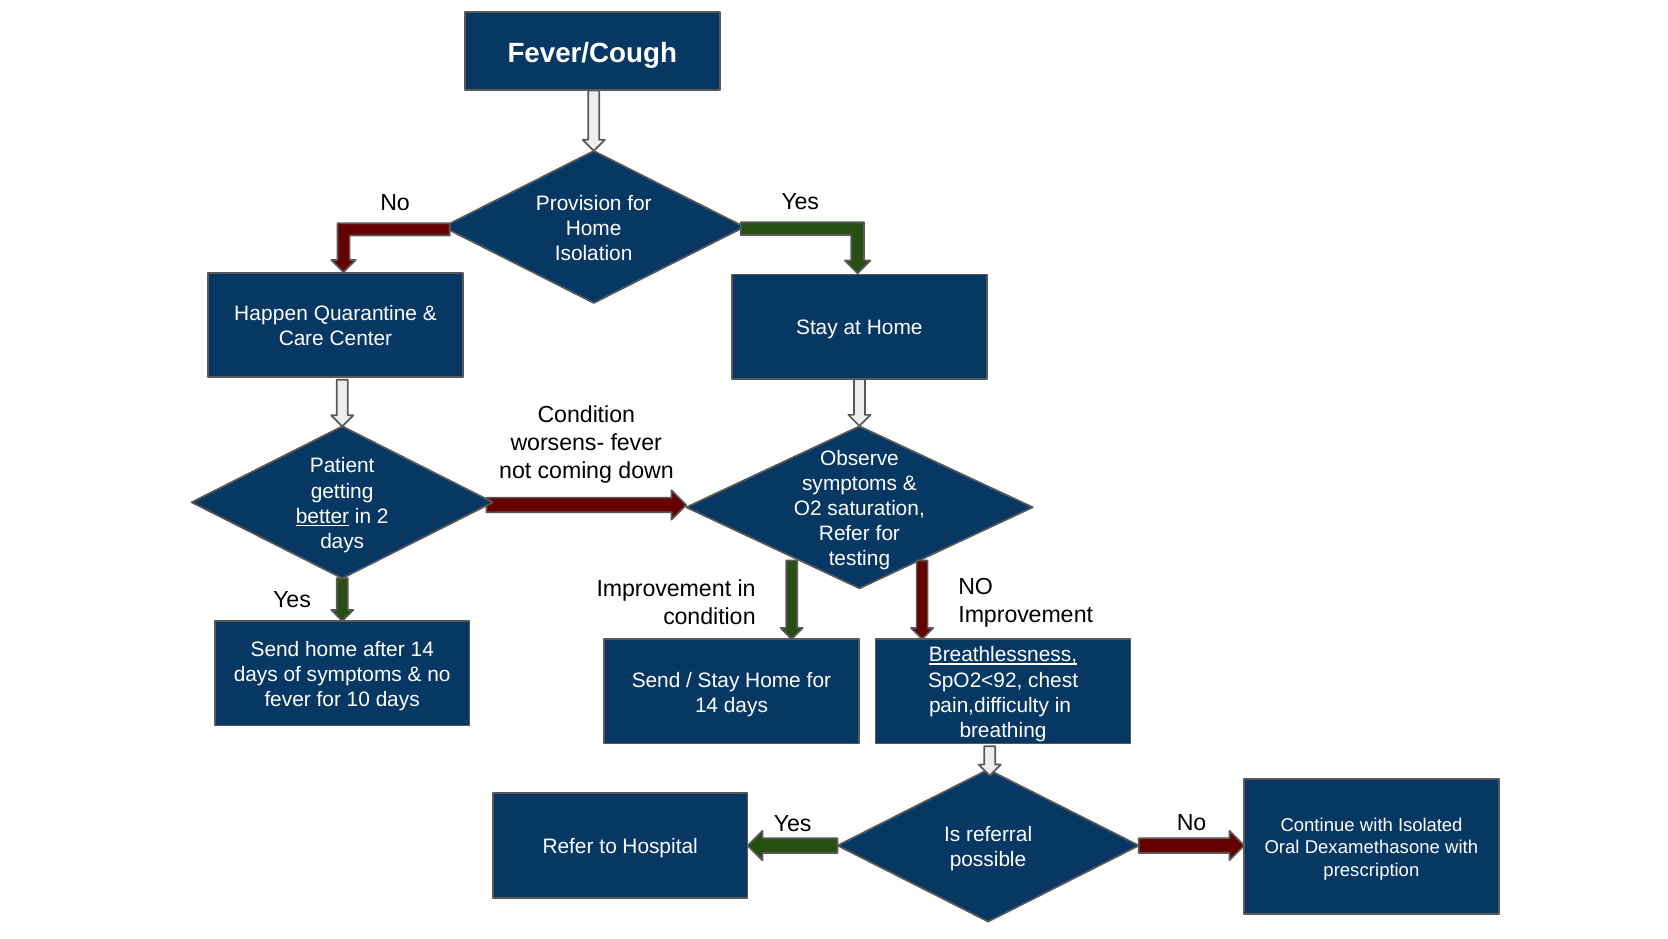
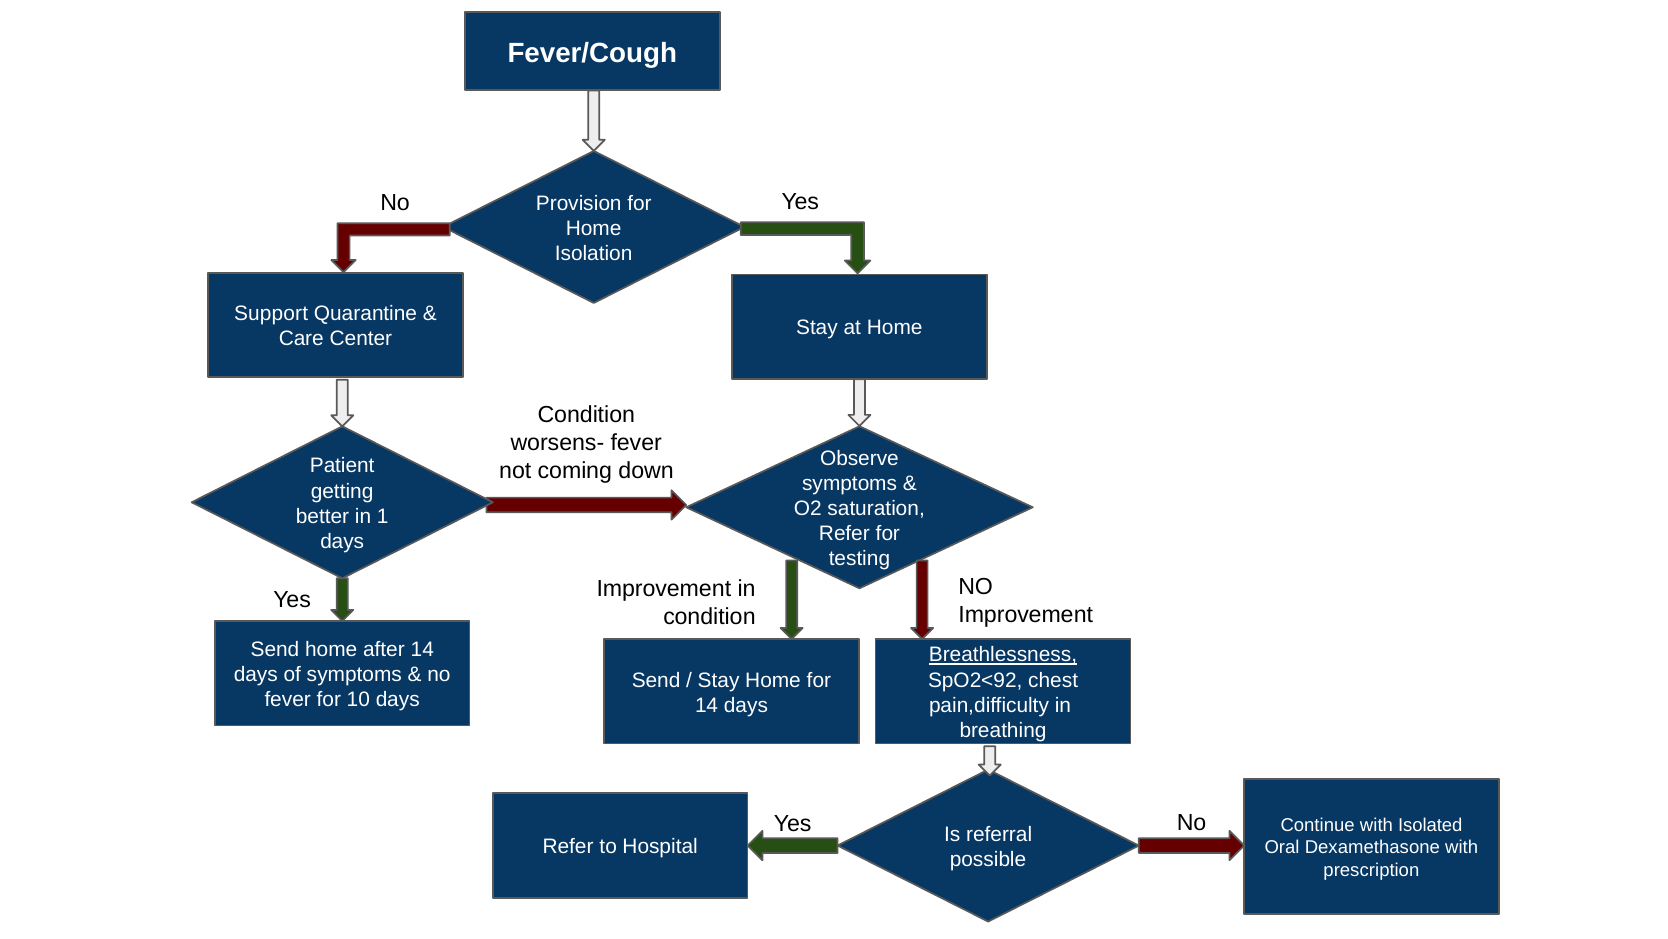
Happen: Happen -> Support (271, 314)
better underline: present -> none (322, 516)
2: 2 -> 1 (383, 516)
